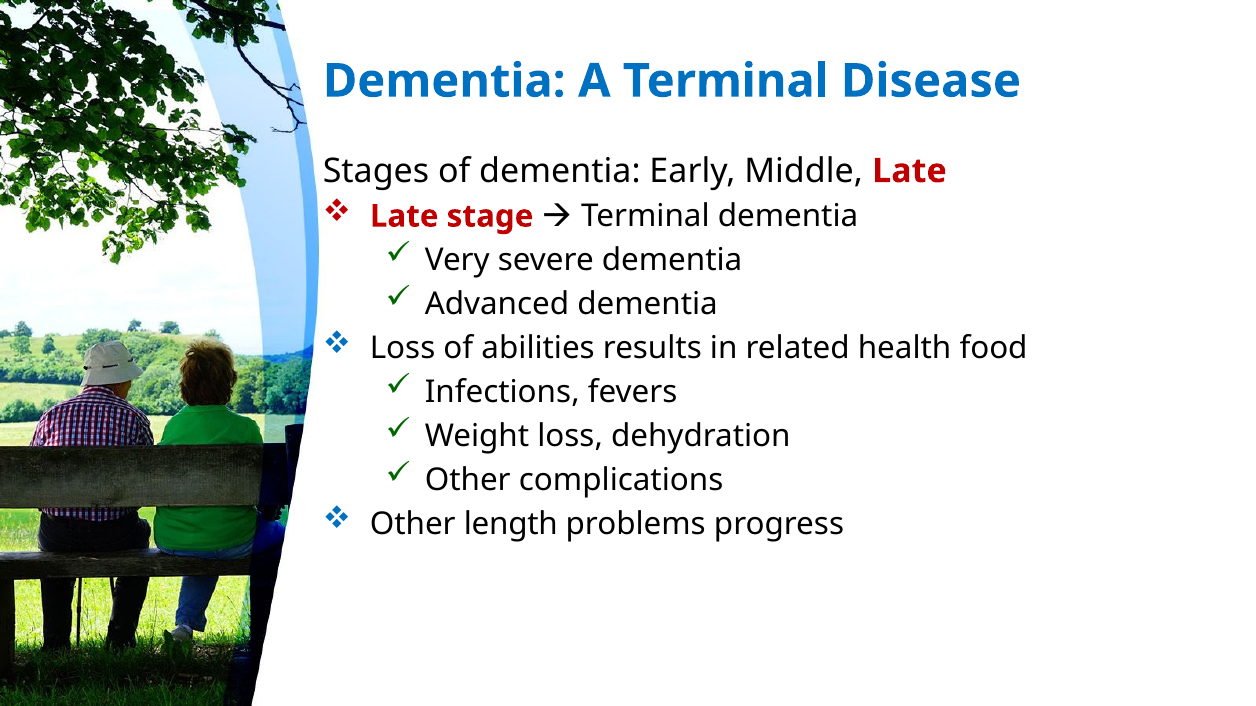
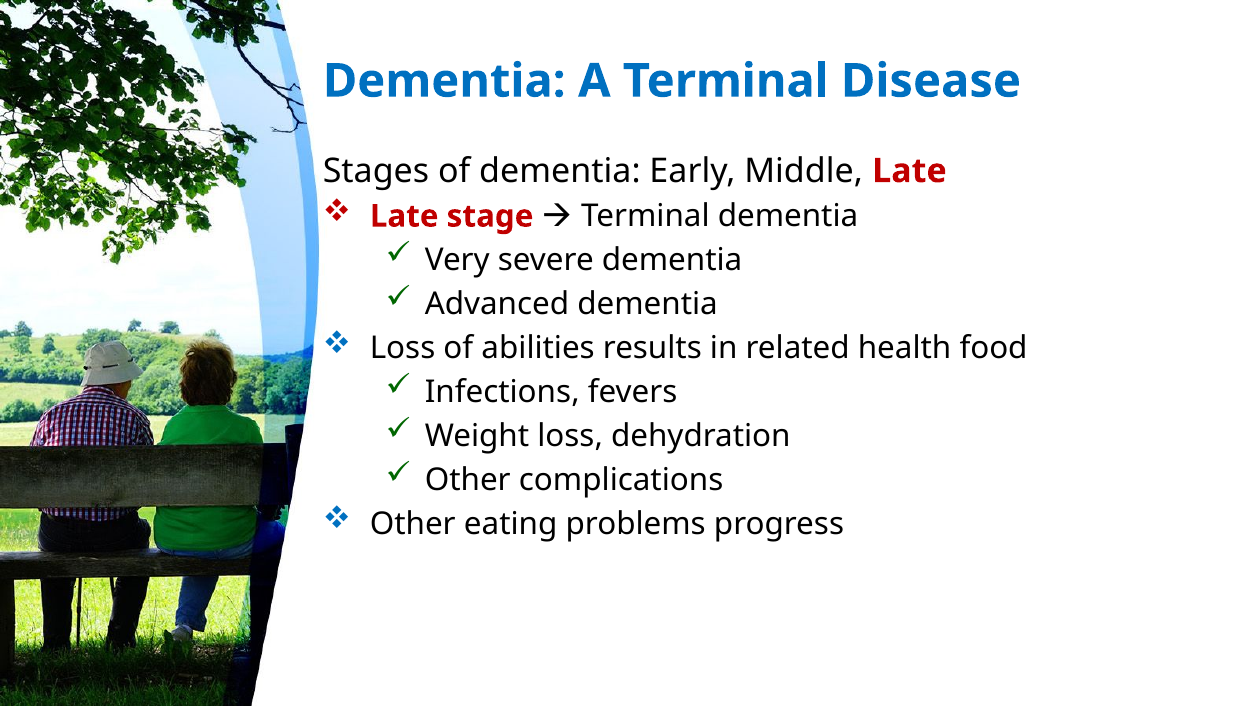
length: length -> eating (511, 524)
